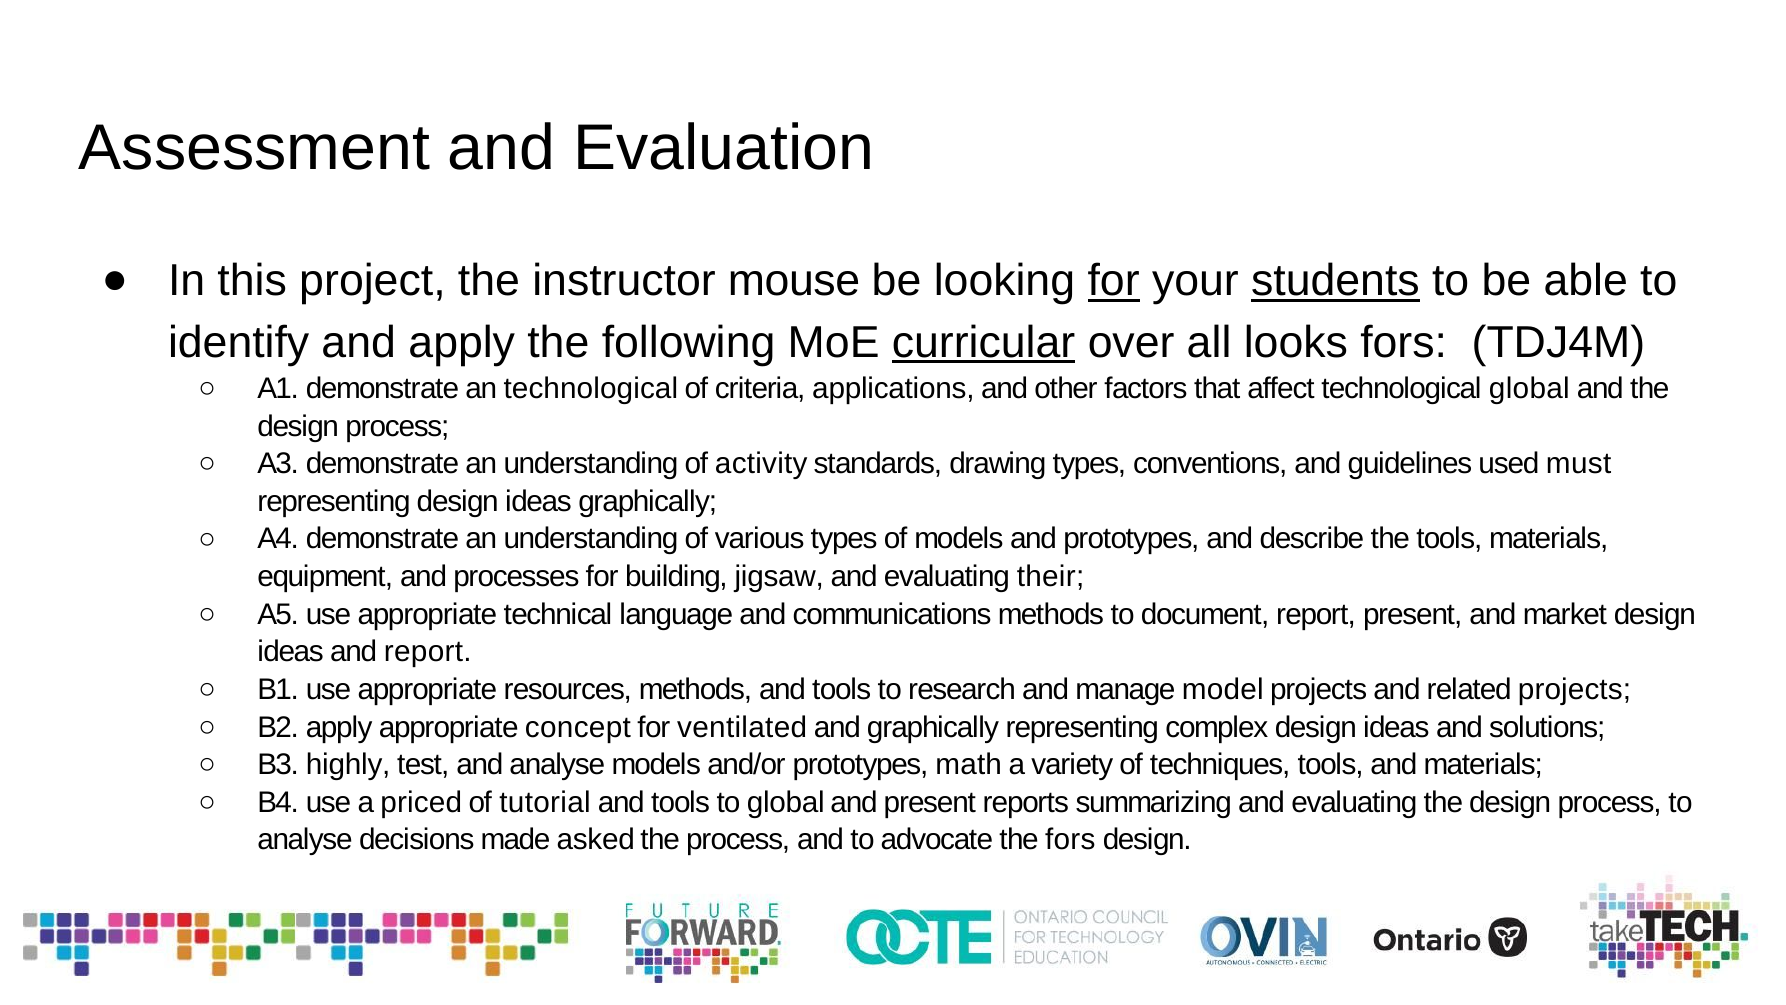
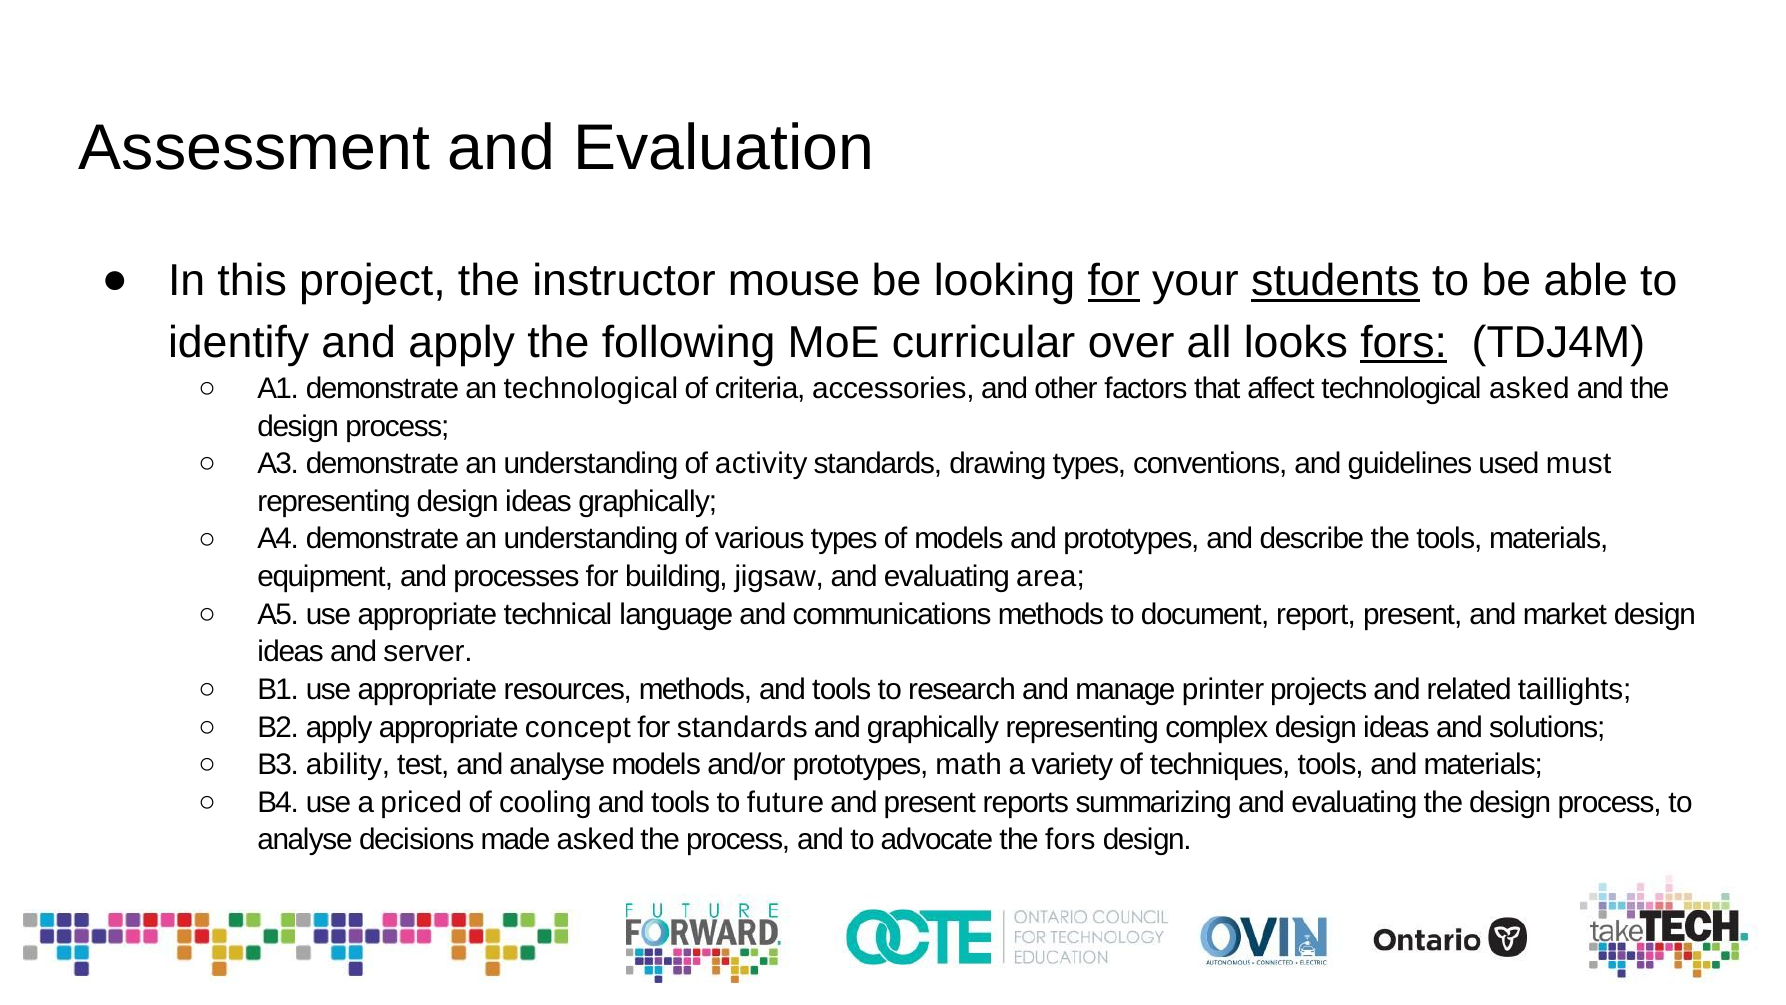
curricular underline: present -> none (984, 342)
fors underline: none -> present (1404, 342)
applications: applications -> accessories (893, 388)
technological global: global -> asked (1529, 388)
their: their -> area (1051, 577)
and report: report -> server (428, 652)
model: model -> printer (1223, 689)
related projects: projects -> taillights (1575, 689)
for ventilated: ventilated -> standards (742, 727)
highly: highly -> ability (348, 765)
tutorial: tutorial -> cooling (545, 802)
to global: global -> future (785, 802)
